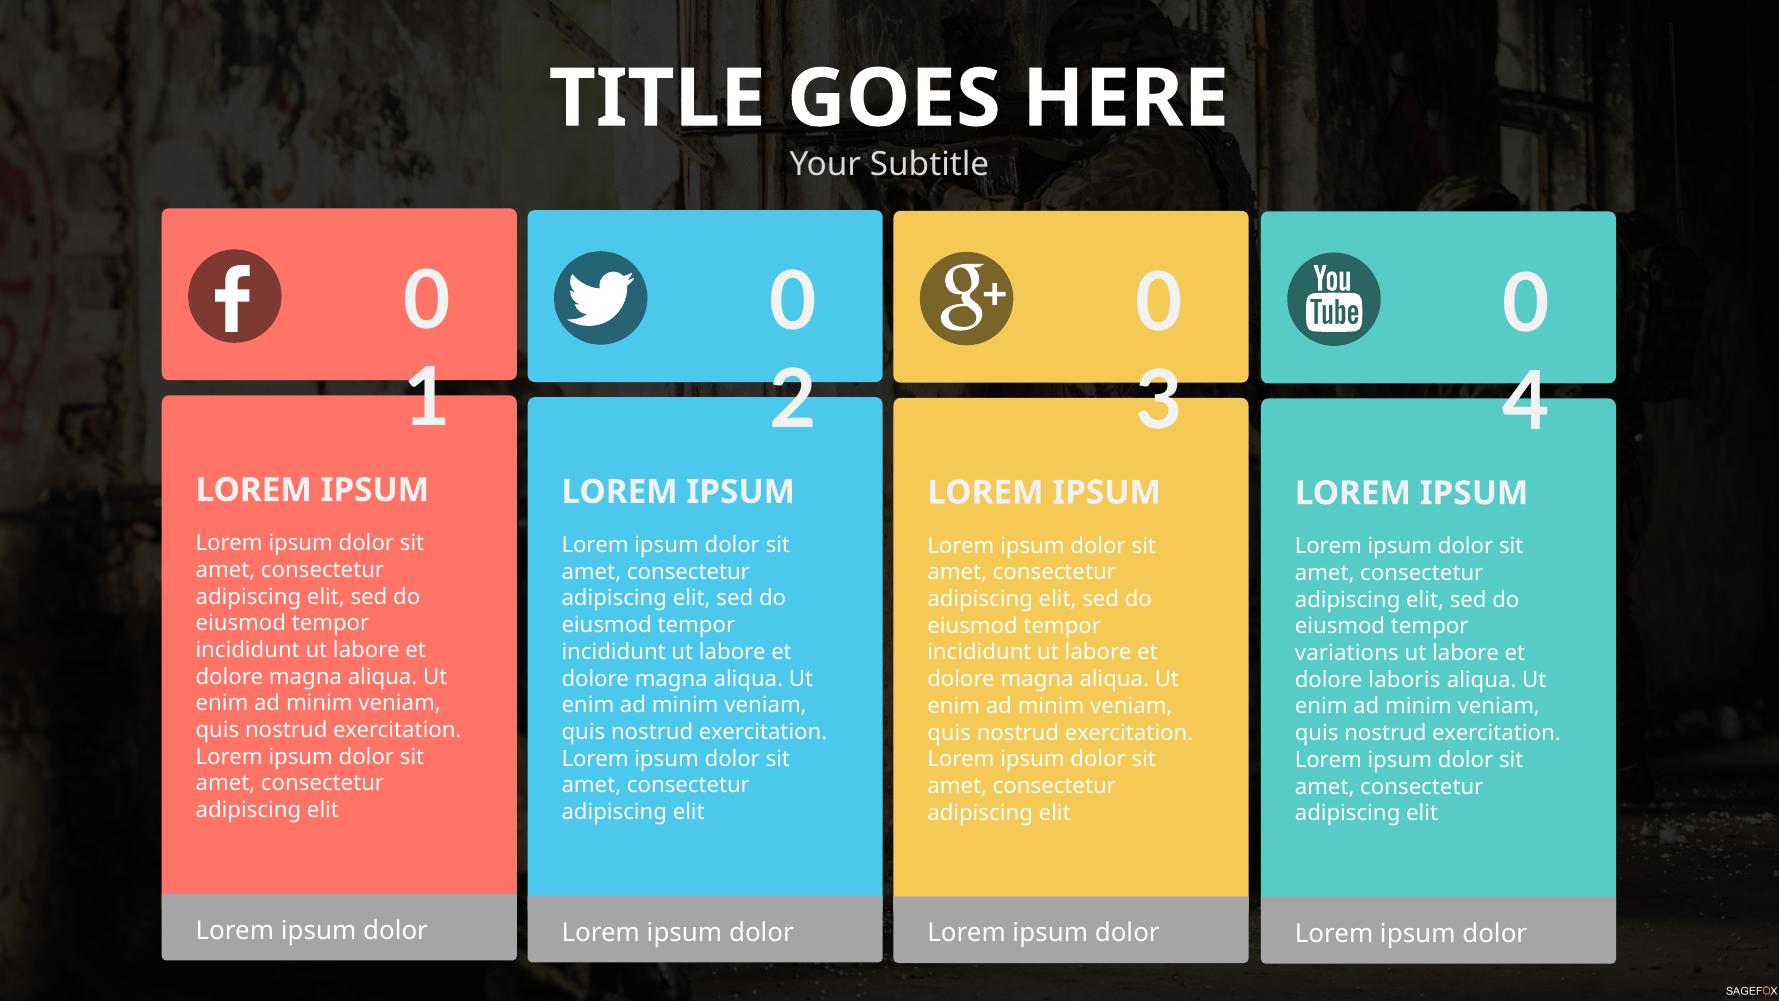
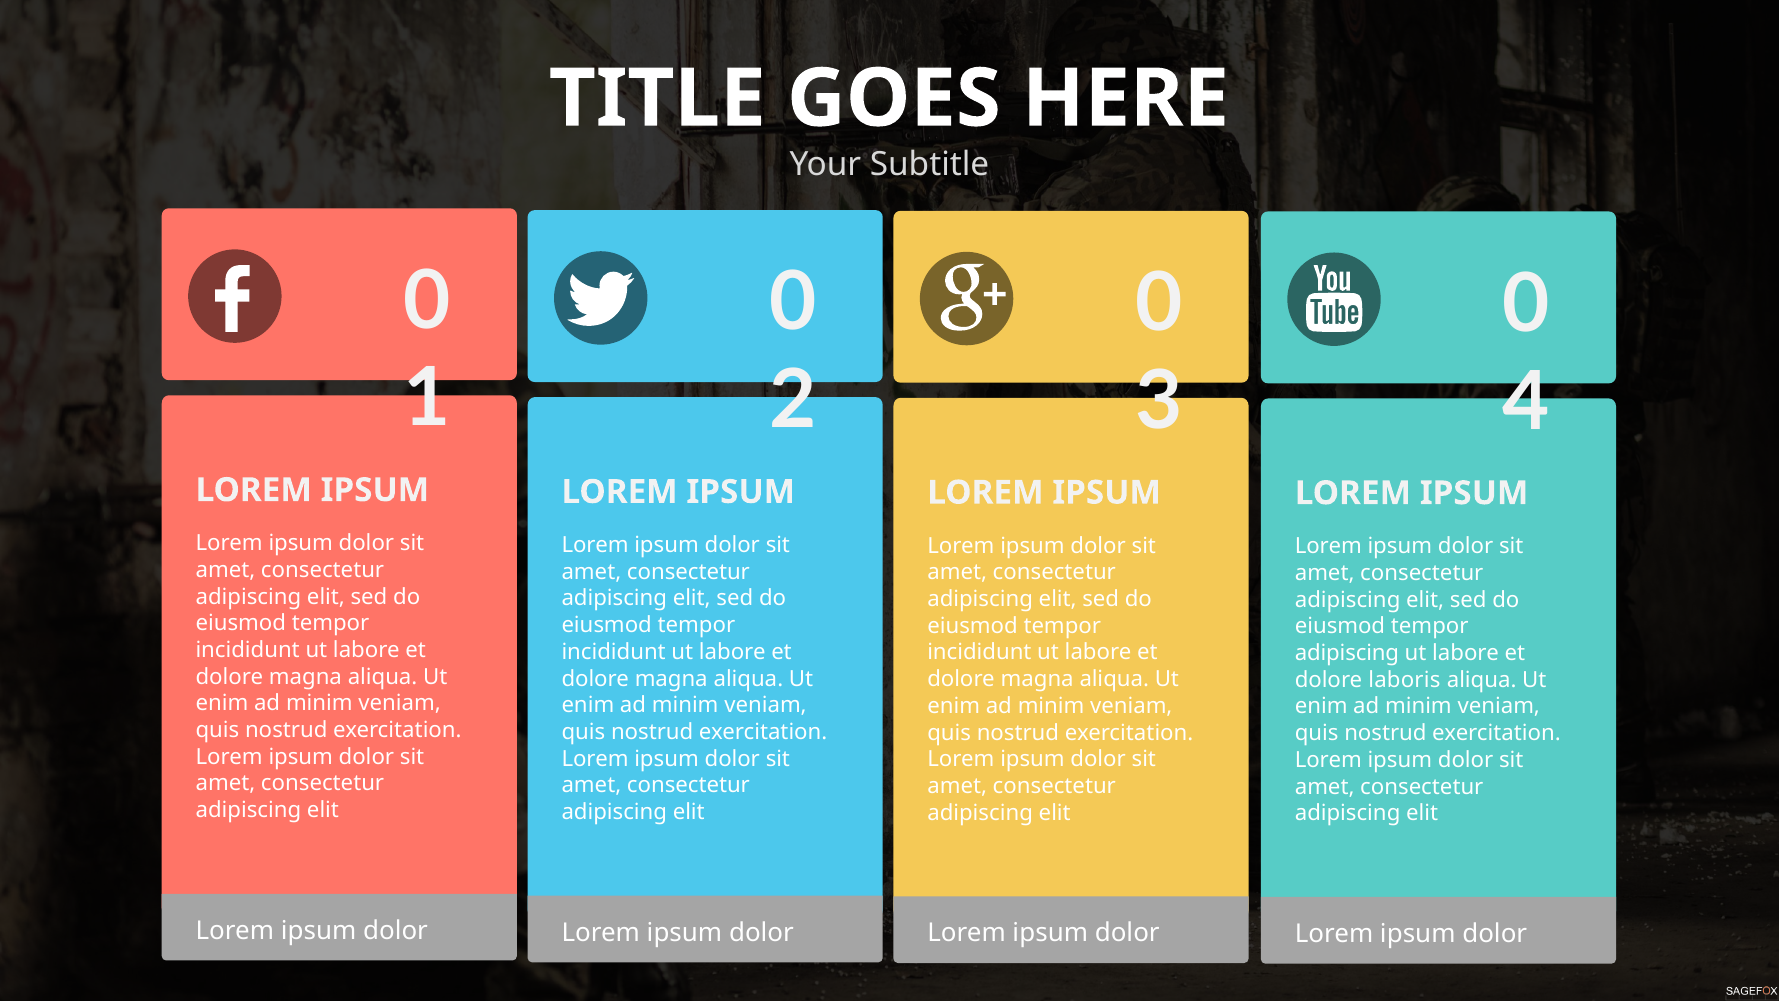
variations: variations -> adipiscing (1347, 653)
